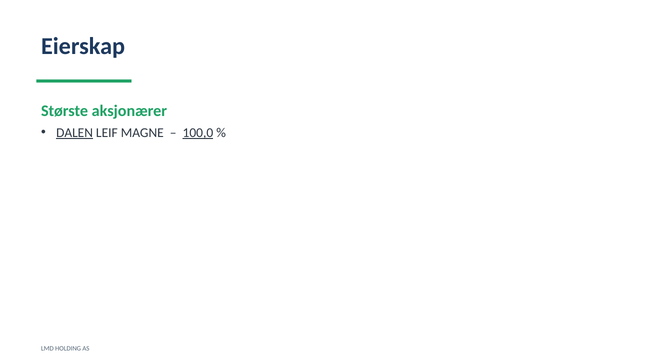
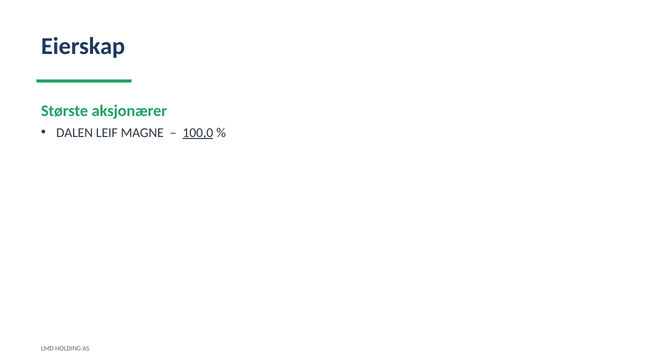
DALEN underline: present -> none (75, 133)
